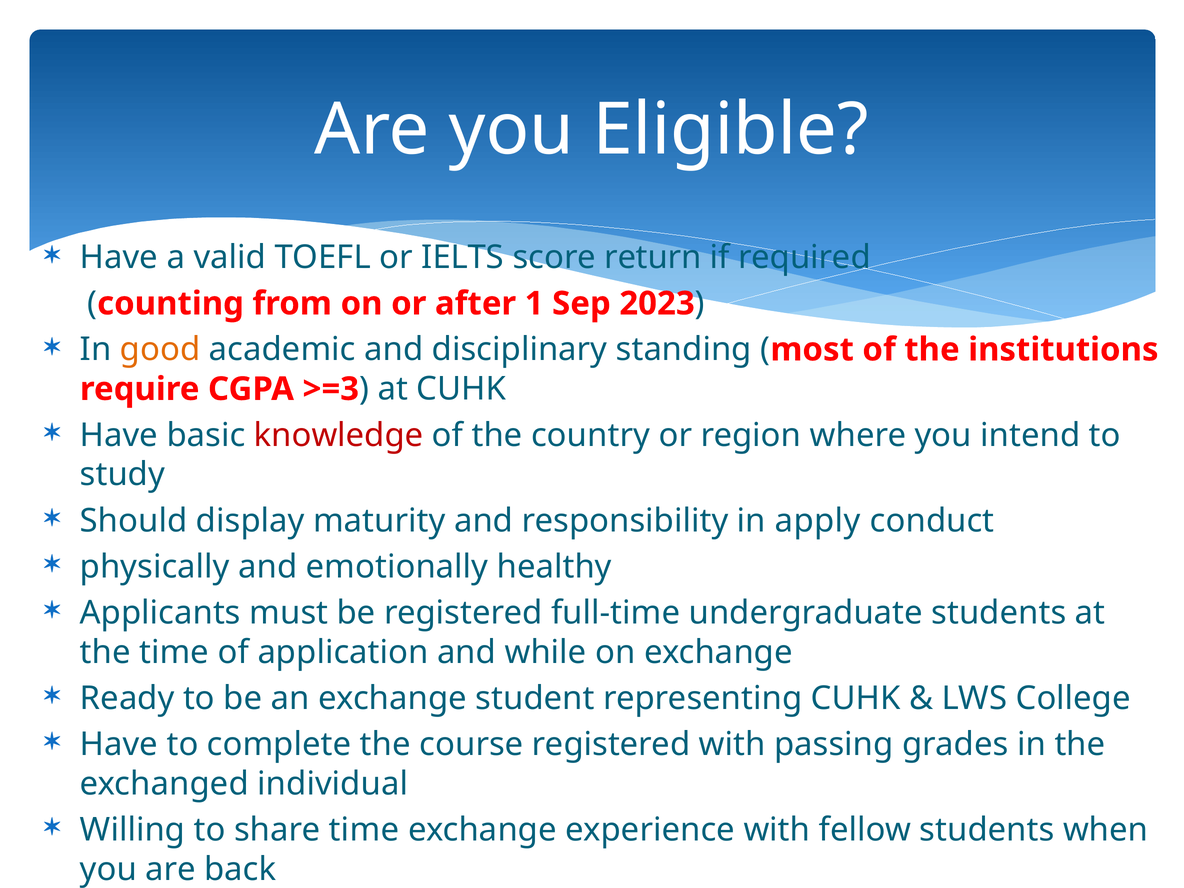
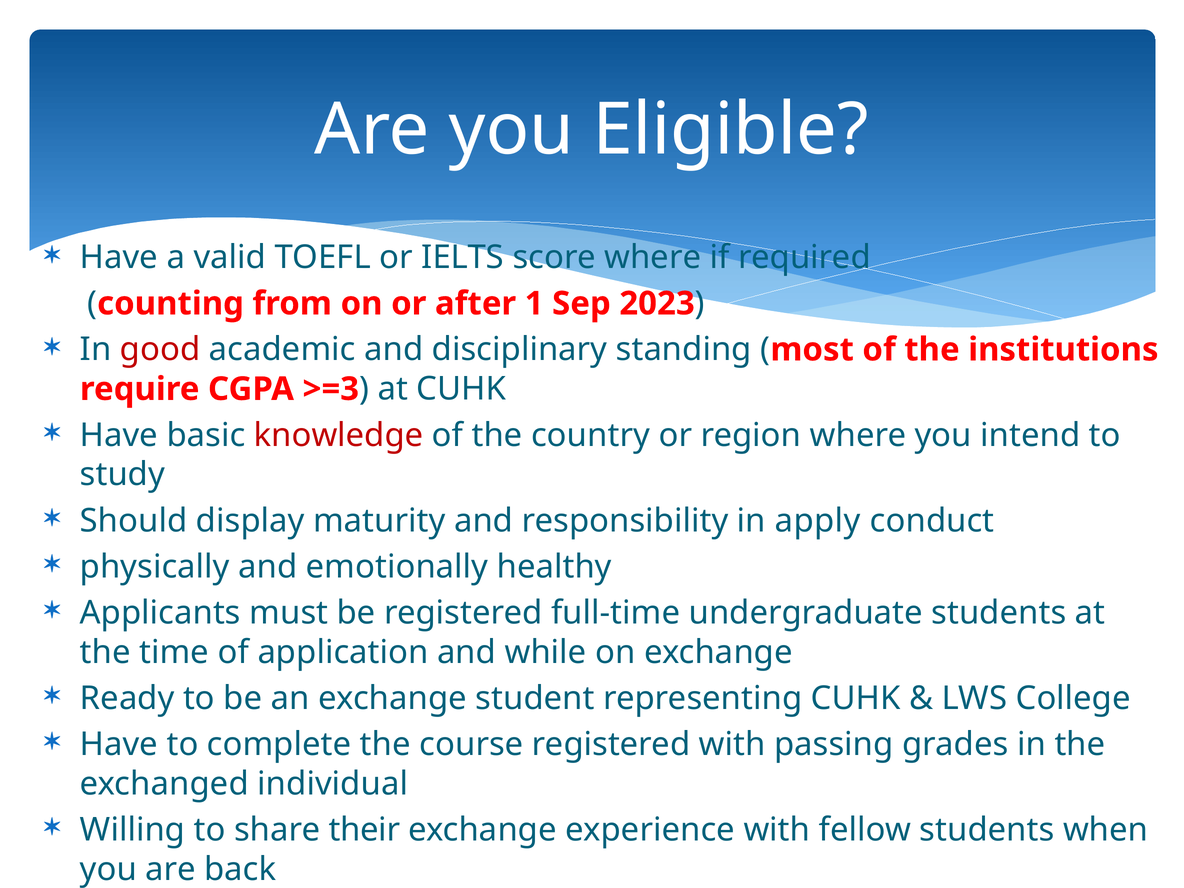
score return: return -> where (653, 257)
good colour: orange -> red (160, 350)
share time: time -> their (364, 830)
